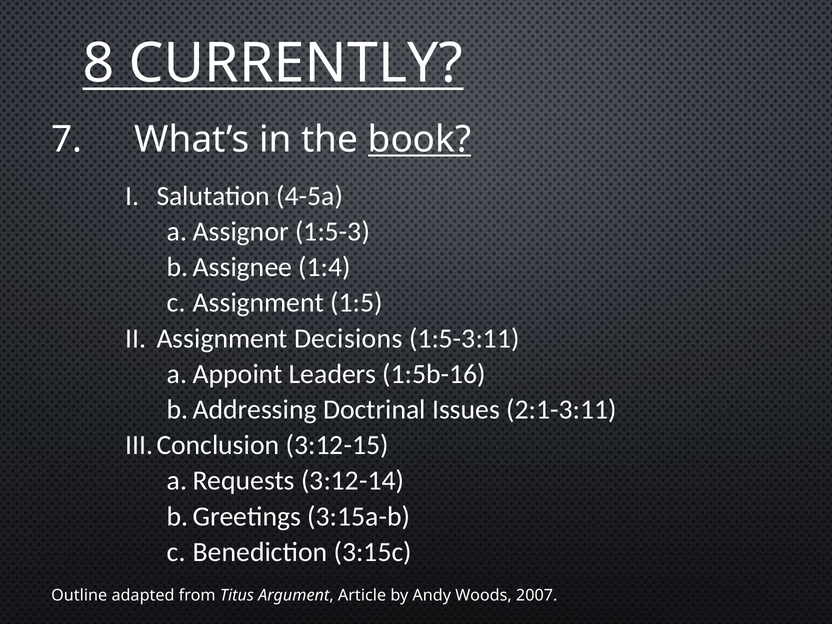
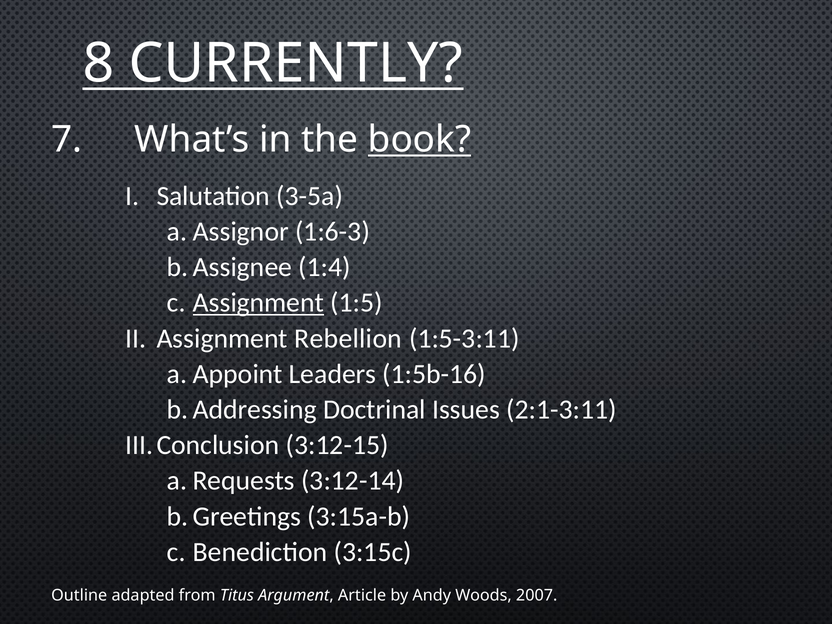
4-5a: 4-5a -> 3-5a (310, 196)
1:5-3: 1:5-3 -> 1:6-3 (332, 232)
Assignment underline: none -> present (258, 303)
Decisions: Decisions -> Rebellion (348, 338)
